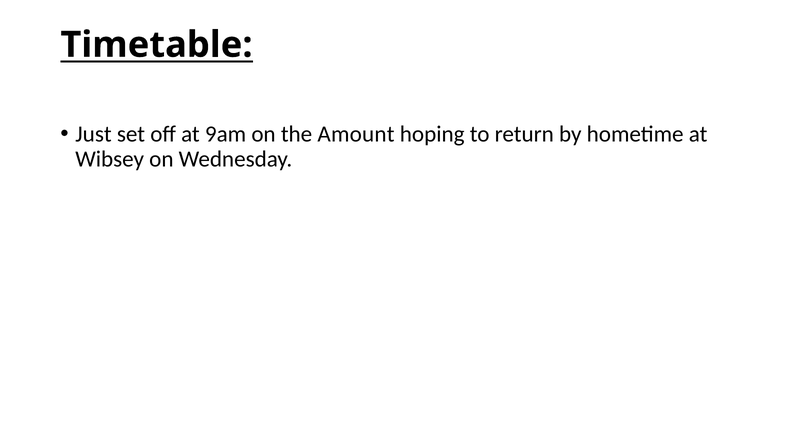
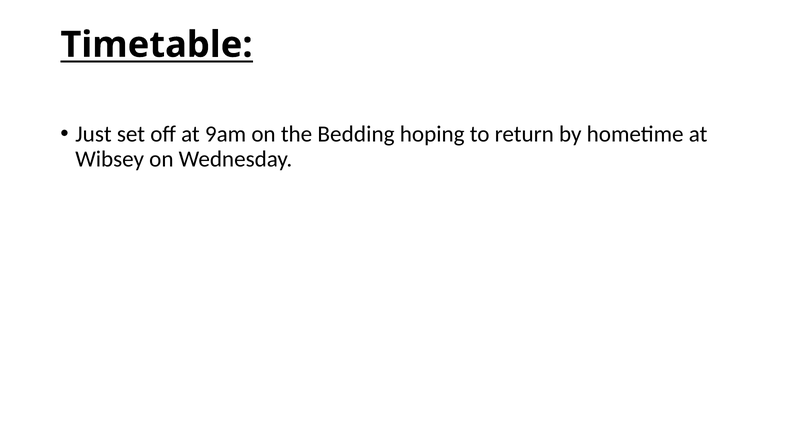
Amount: Amount -> Bedding (356, 134)
